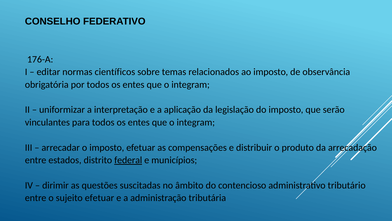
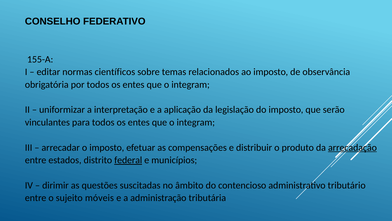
176-A: 176-A -> 155-A (40, 59)
arrecadação underline: none -> present (352, 147)
sujeito efetuar: efetuar -> móveis (99, 198)
